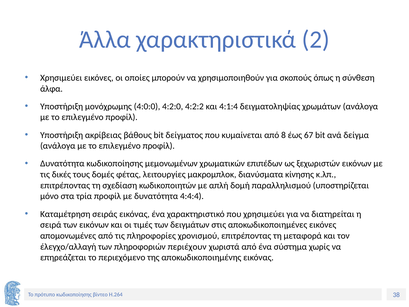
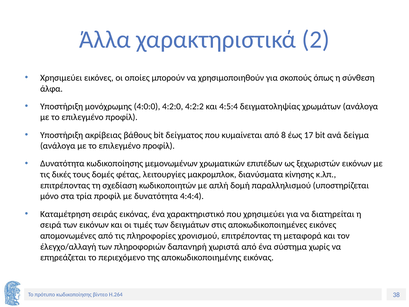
4:1:4: 4:1:4 -> 4:5:4 (229, 106)
67: 67 -> 17 (309, 135)
περιέχουν: περιέχουν -> δαπανηρή (187, 246)
